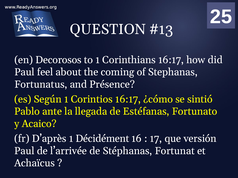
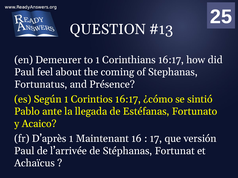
Decorosos: Decorosos -> Demeurer (58, 60)
Décidément: Décidément -> Maintenant (102, 139)
